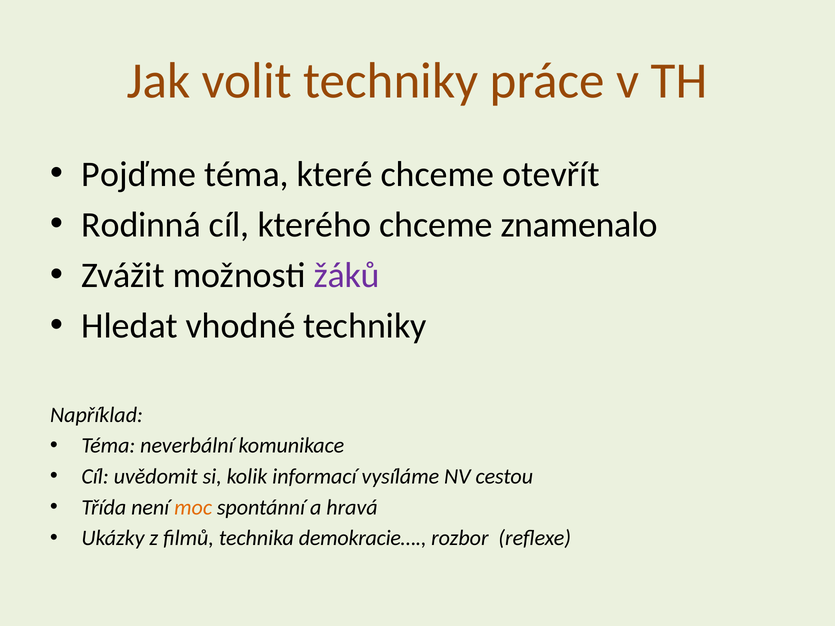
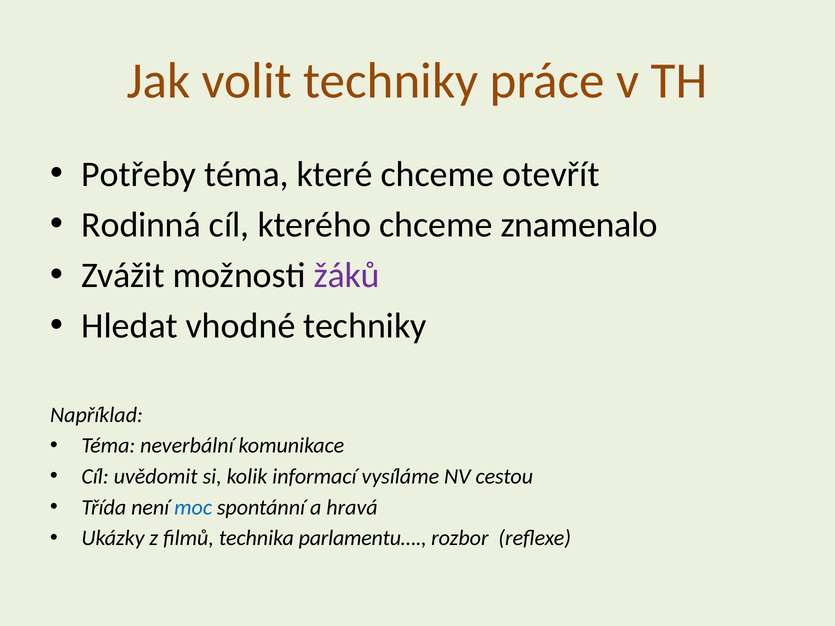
Pojďme: Pojďme -> Potřeby (139, 174)
moc colour: orange -> blue (193, 508)
demokracie…: demokracie… -> parlamentu… (363, 538)
